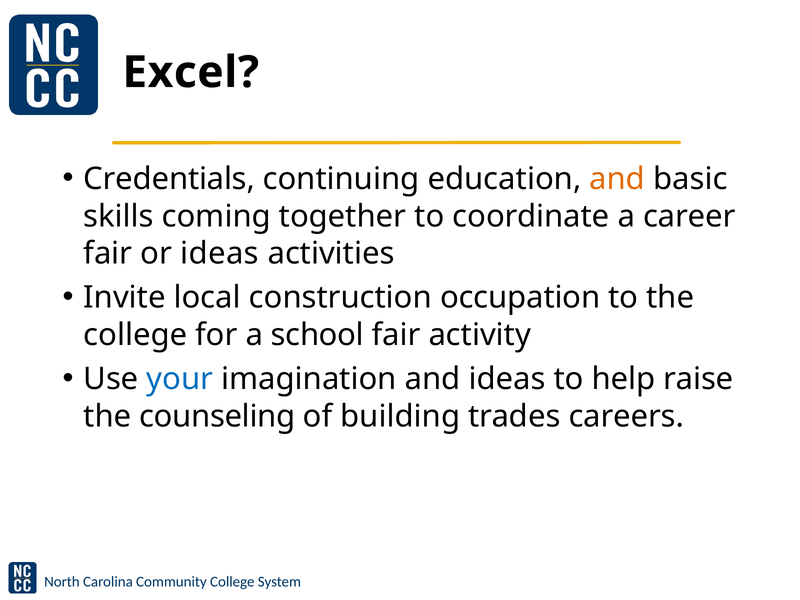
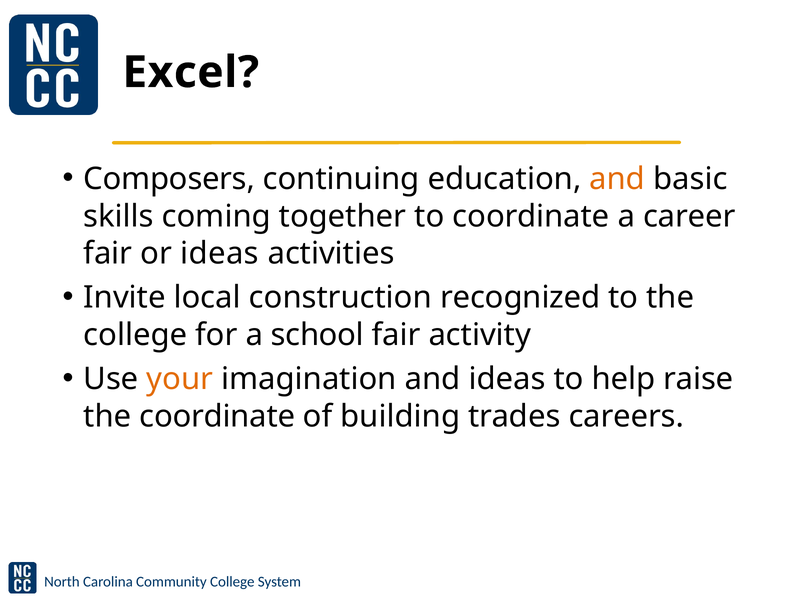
Credentials: Credentials -> Composers (169, 179)
occupation: occupation -> recognized (520, 298)
your colour: blue -> orange (180, 379)
the counseling: counseling -> coordinate (217, 416)
